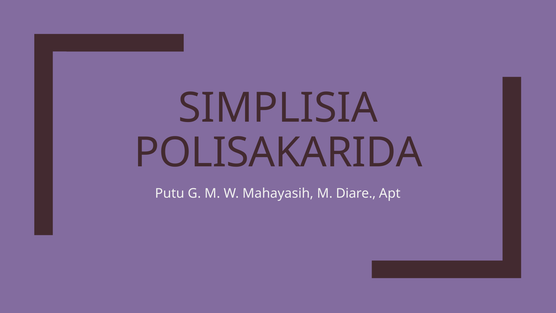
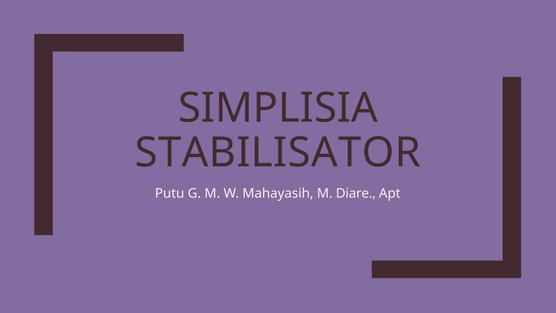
POLISAKARIDA: POLISAKARIDA -> STABILISATOR (278, 152)
